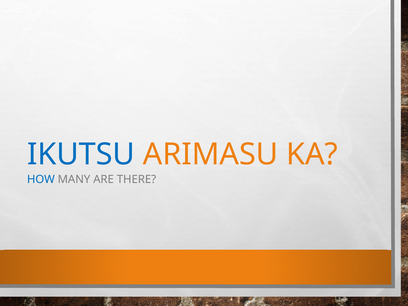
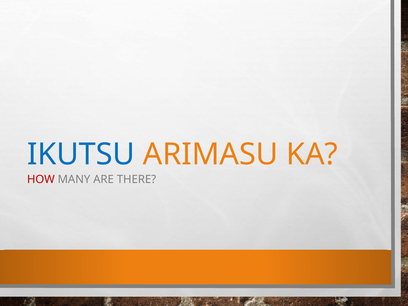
HOW colour: blue -> red (41, 179)
